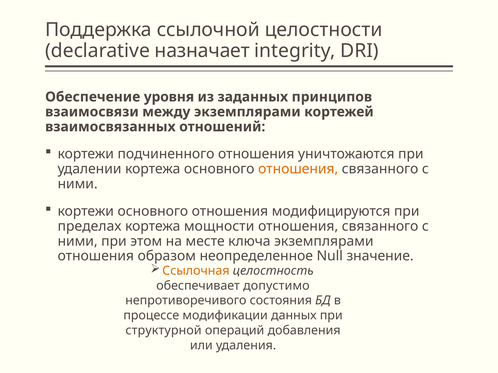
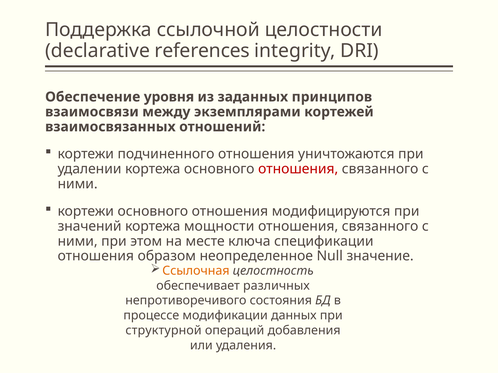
назначает: назначает -> references (202, 51)
отношения colour: orange -> red (298, 169)
пределах: пределах -> значений (90, 227)
ключа экземплярами: экземплярами -> спецификации (324, 241)
допустимо: допустимо -> различных (276, 286)
